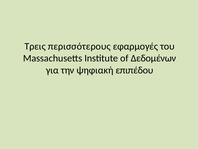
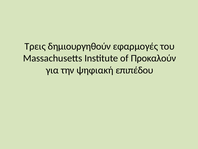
περισσότερους: περισσότερους -> δημιουργηθούν (79, 46)
Δεδομένων: Δεδομένων -> Προκαλούν (153, 58)
